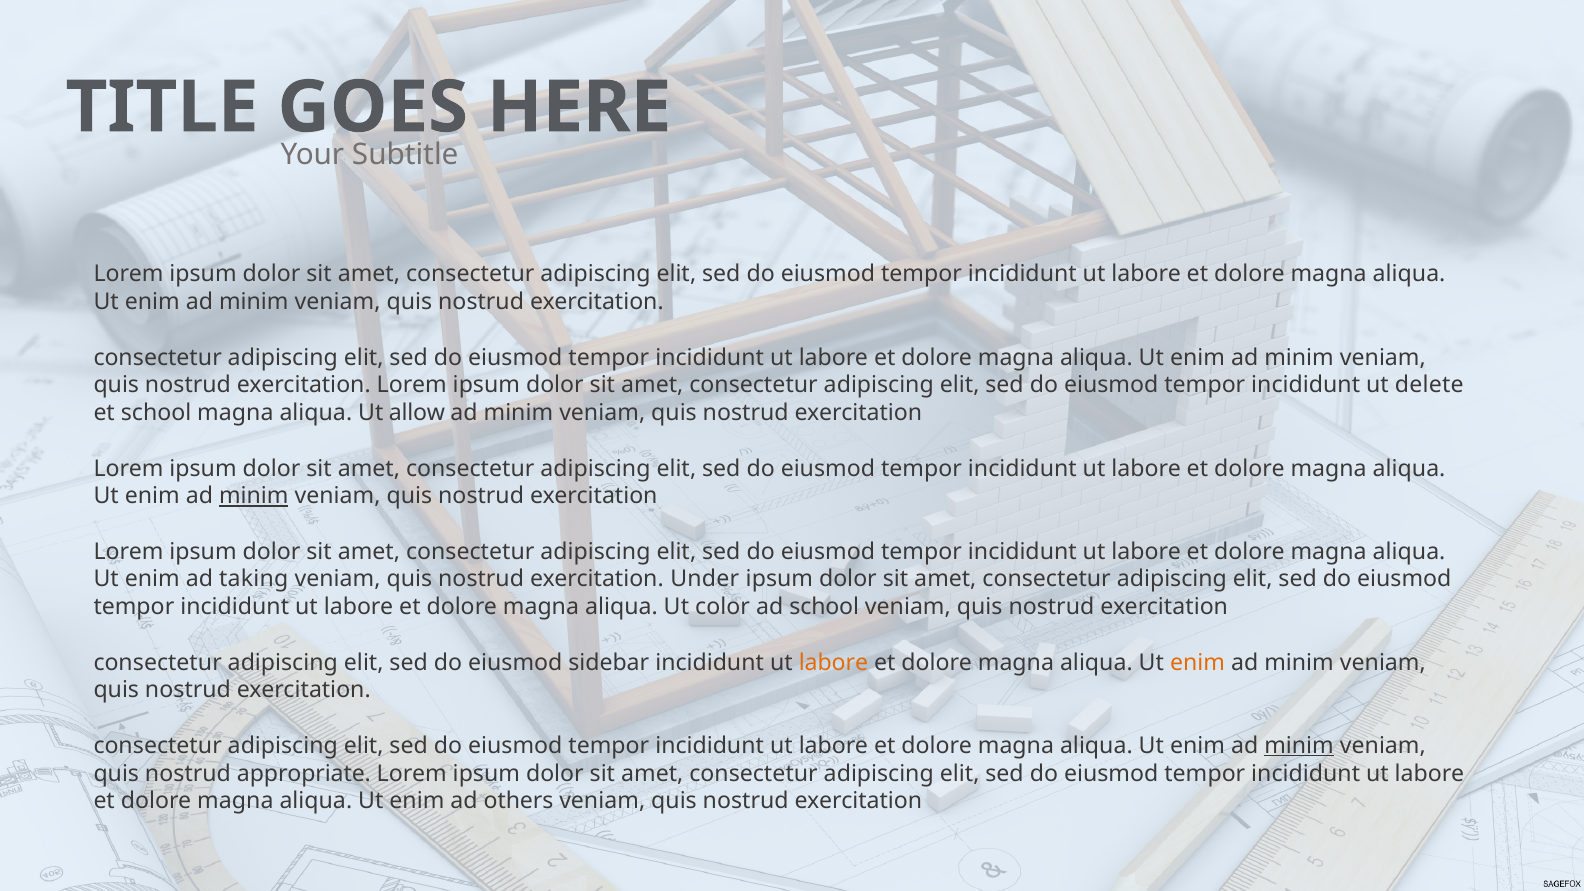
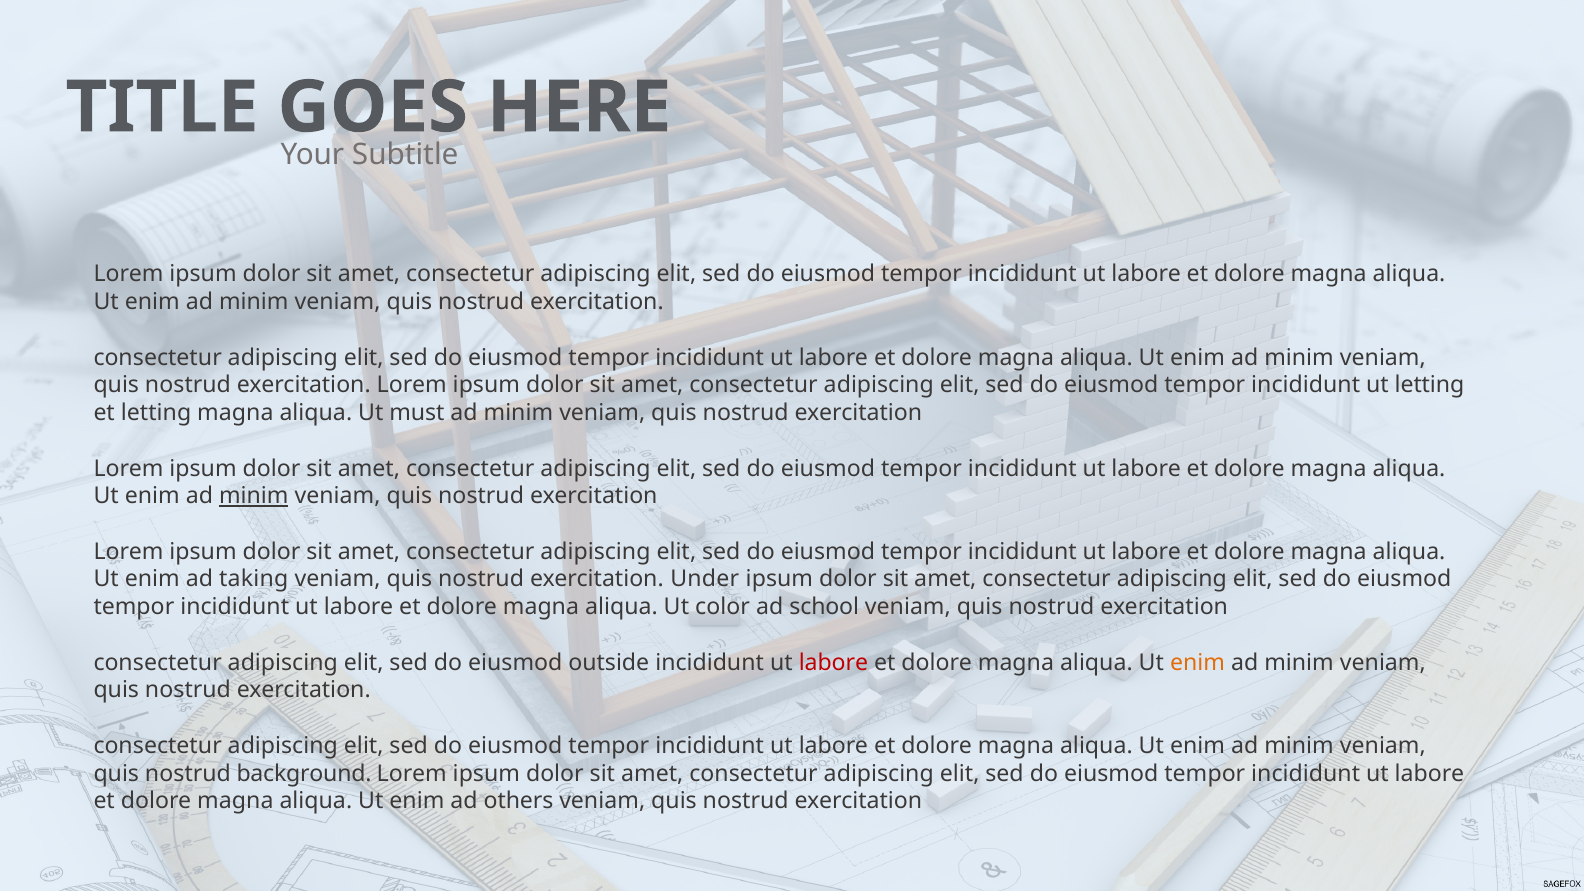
ut delete: delete -> letting (1429, 385)
et school: school -> letting (156, 413)
allow: allow -> must (417, 413)
sidebar: sidebar -> outside (609, 663)
labore colour: orange -> red (833, 663)
minim underline: present -> none (1299, 746)
appropriate: appropriate -> background (304, 774)
